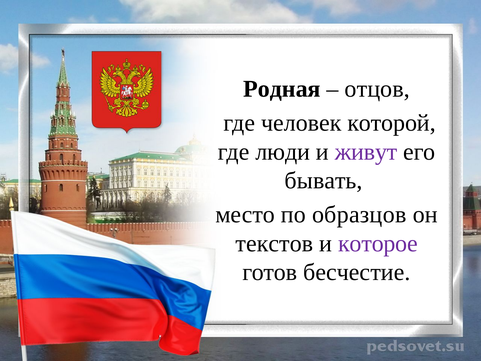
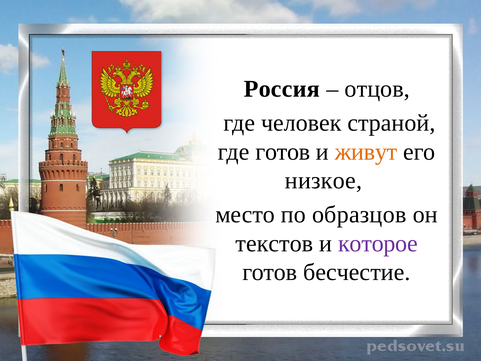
Родная: Родная -> Россия (282, 89)
которой: которой -> страной (391, 123)
где люди: люди -> готов (283, 152)
живут colour: purple -> orange (366, 152)
бывать: бывать -> низкое (324, 181)
